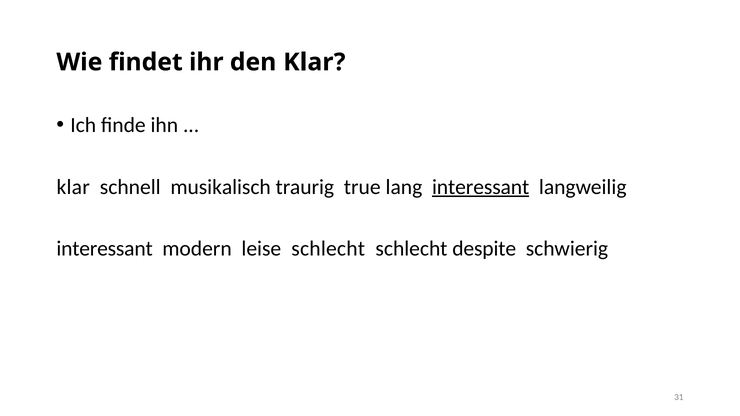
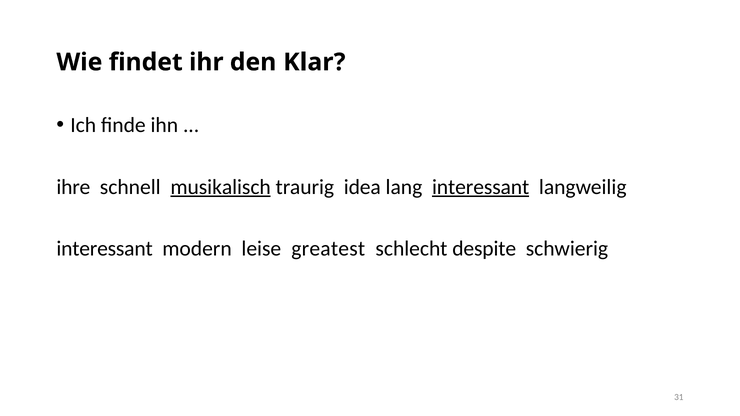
klar: klar -> ihre (73, 187)
musikalisch underline: none -> present (221, 187)
true: true -> idea (362, 187)
leise schlecht: schlecht -> greatest (328, 249)
